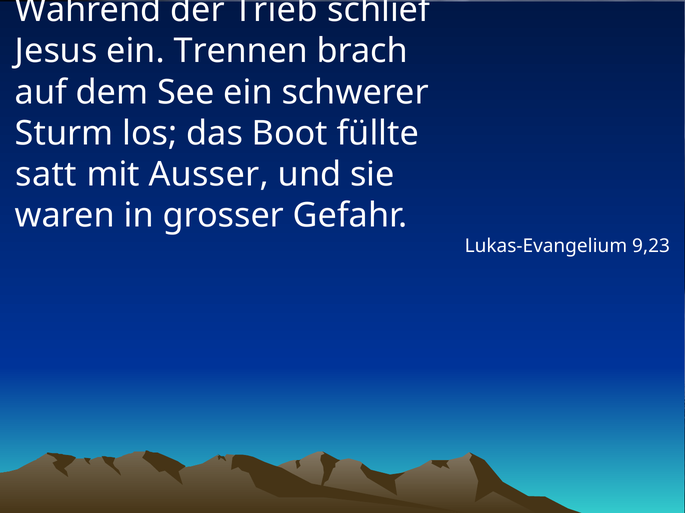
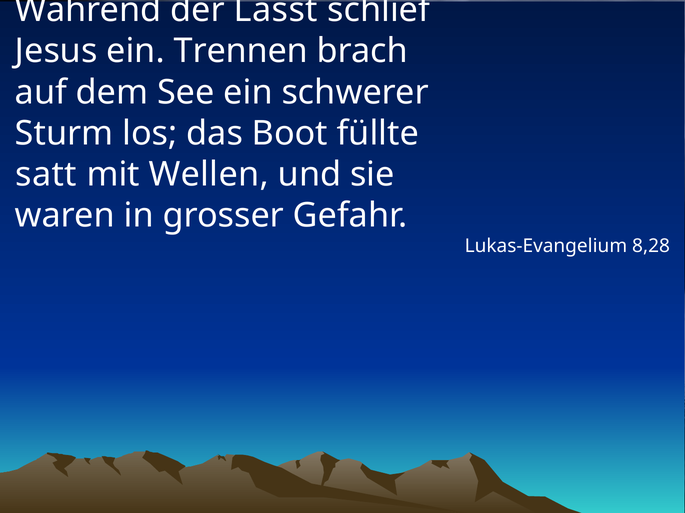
Trieb: Trieb -> Lässt (276, 10)
Ausser: Ausser -> Wellen (209, 175)
9,23: 9,23 -> 8,28 (651, 246)
